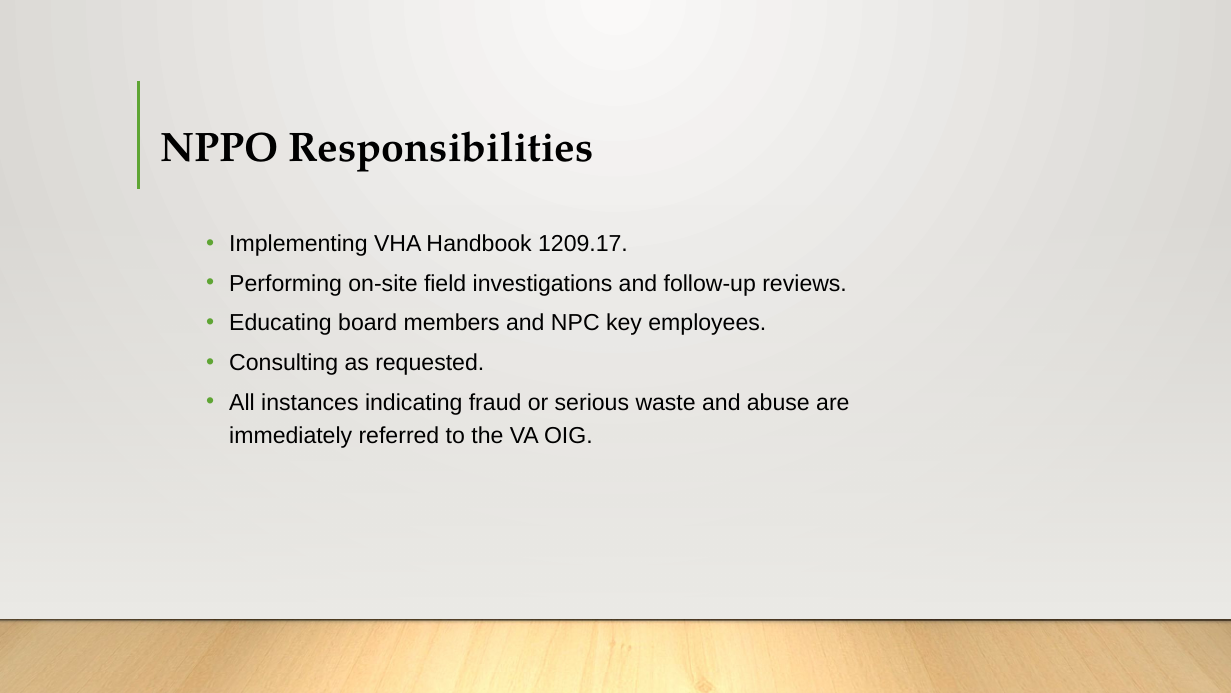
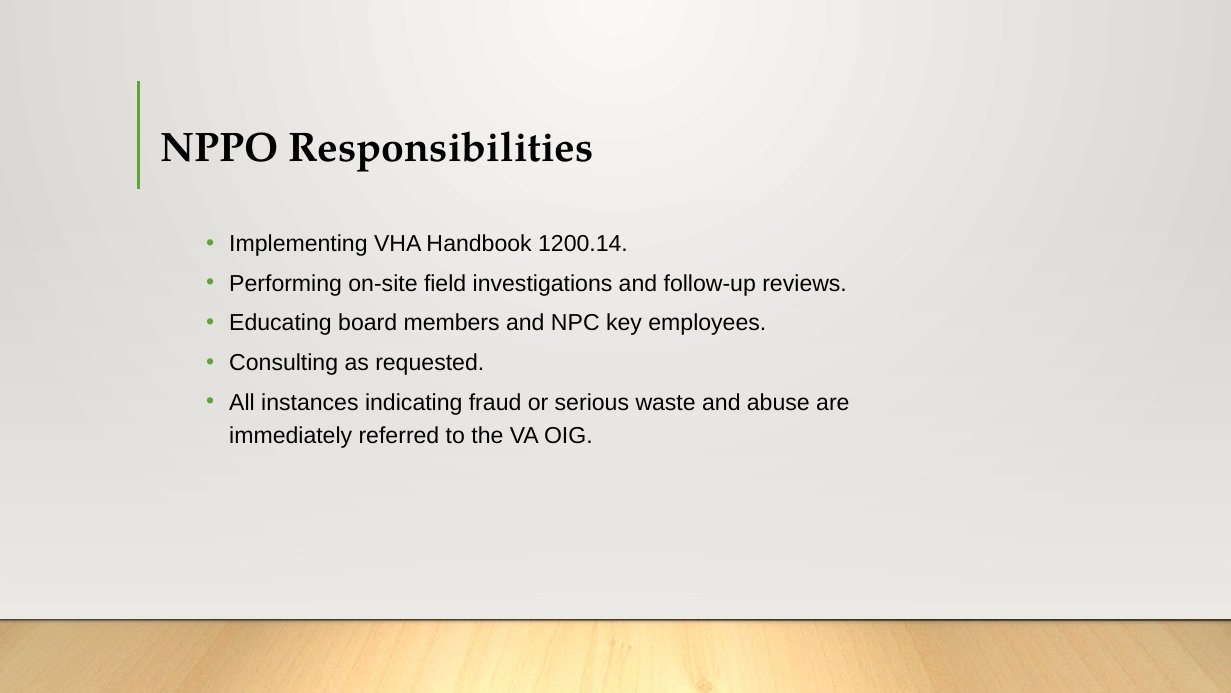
1209.17: 1209.17 -> 1200.14 (583, 244)
